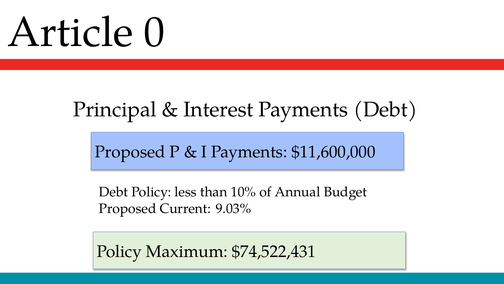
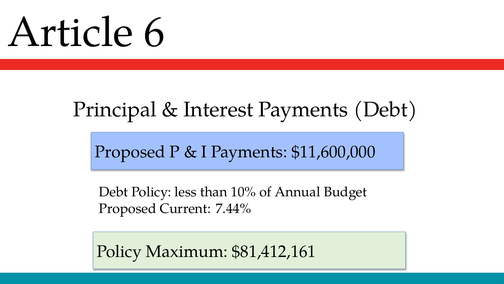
0: 0 -> 6 (154, 32)
9.03%: 9.03% -> 7.44% (233, 208)
$74,522,431: $74,522,431 -> $81,412,161 (274, 251)
